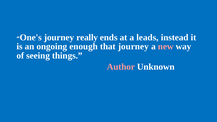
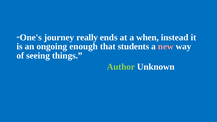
leads: leads -> when (148, 38)
that journey: journey -> students (133, 47)
Author colour: pink -> light green (121, 67)
